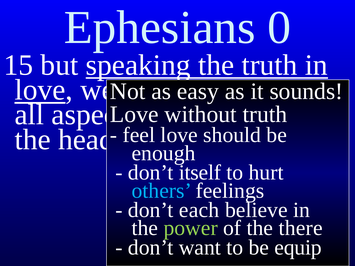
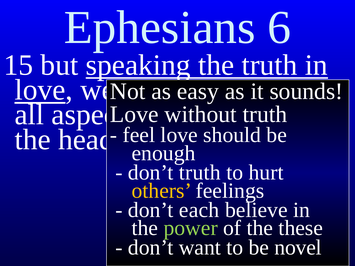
0: 0 -> 6 (279, 28)
don’t itself: itself -> truth (200, 173)
others colour: light blue -> yellow (162, 191)
there: there -> these (301, 228)
equip: equip -> novel (298, 248)
